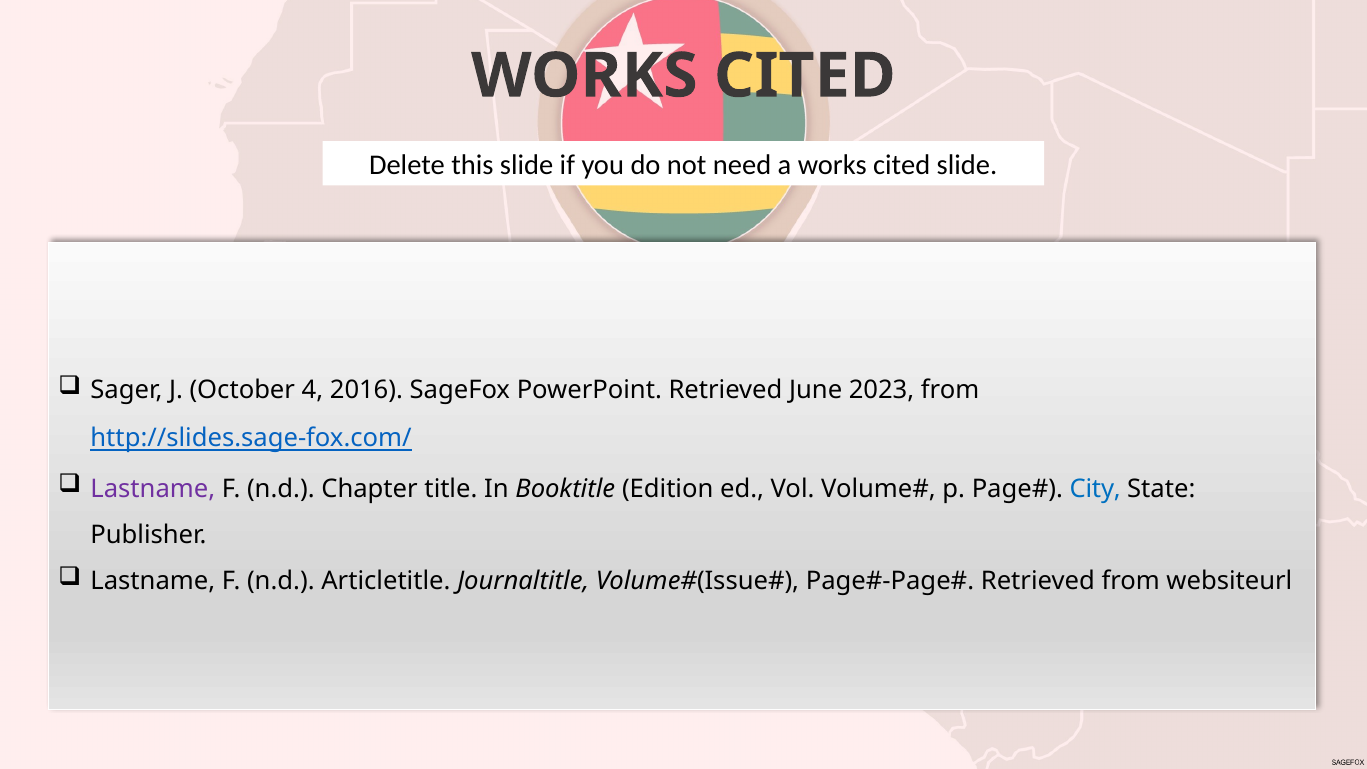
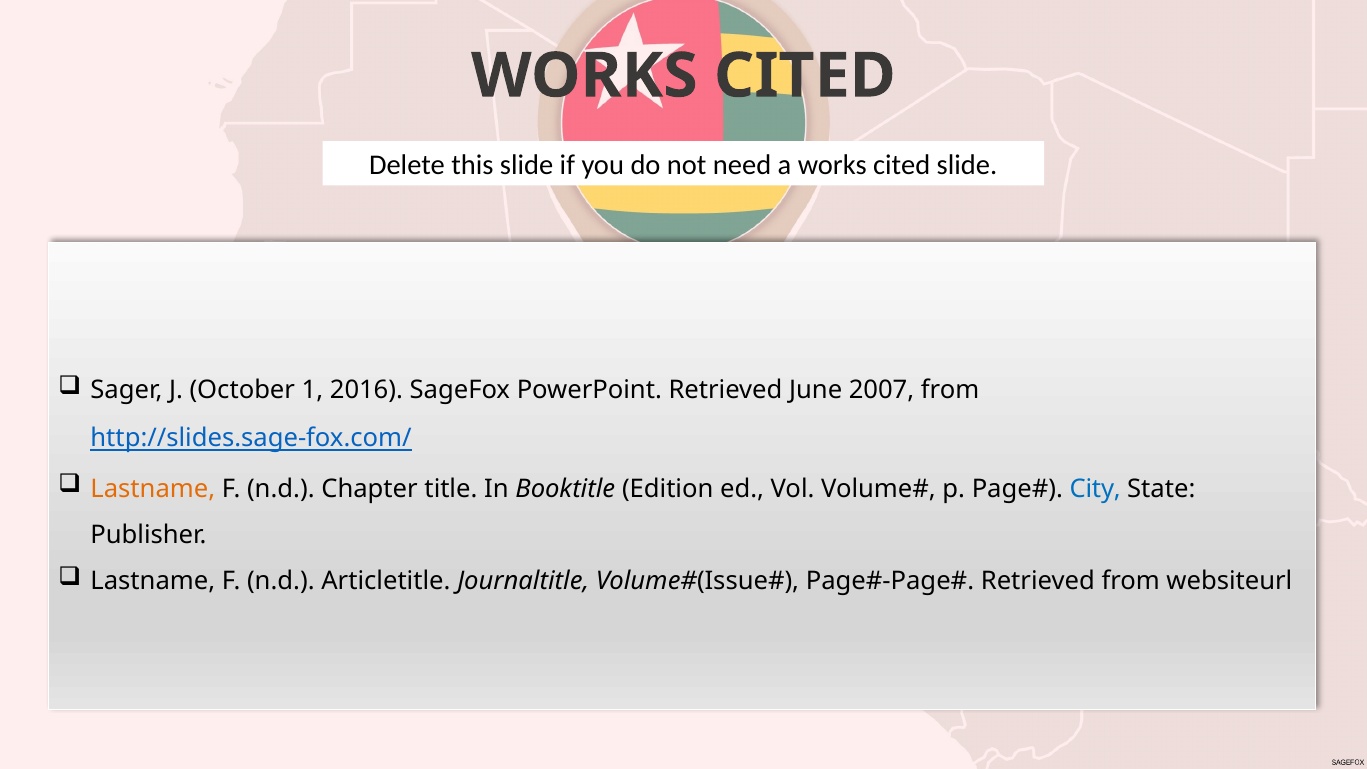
4: 4 -> 1 (312, 390)
2023: 2023 -> 2007 (882, 390)
Lastname colour: purple -> orange (153, 489)
